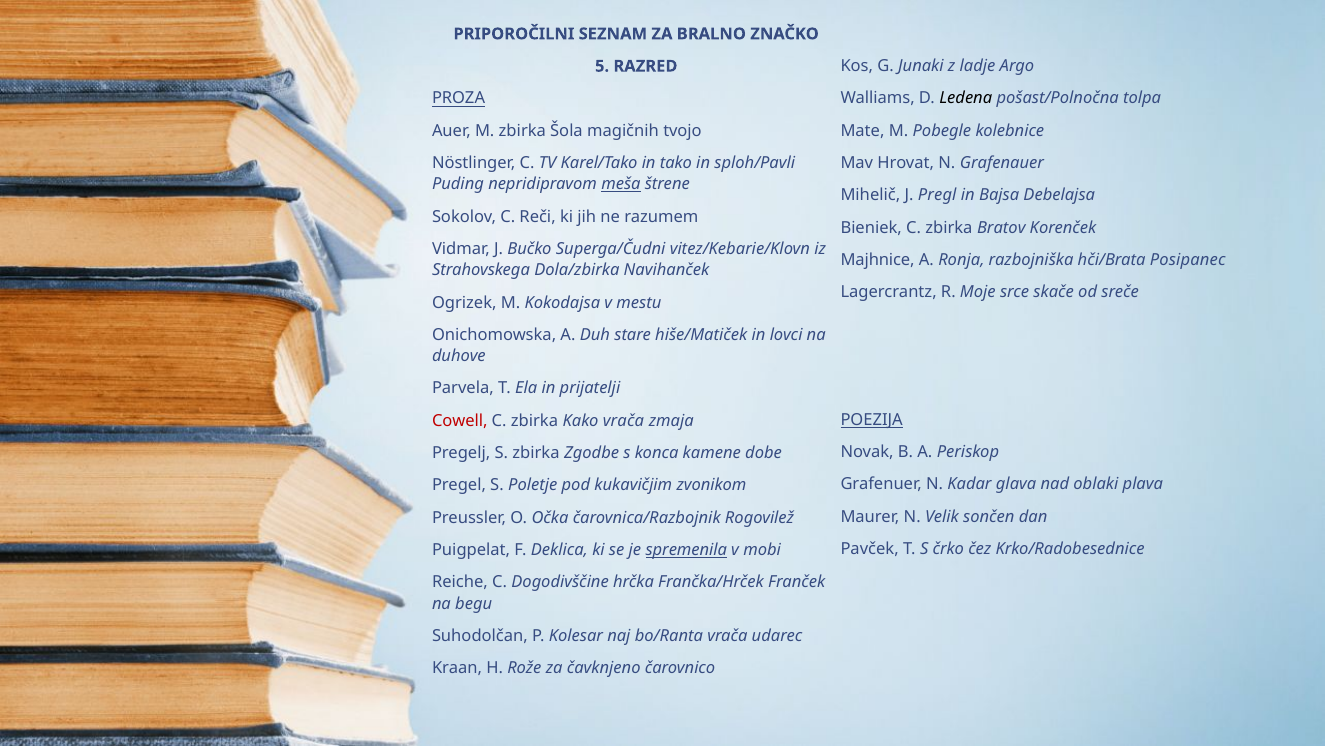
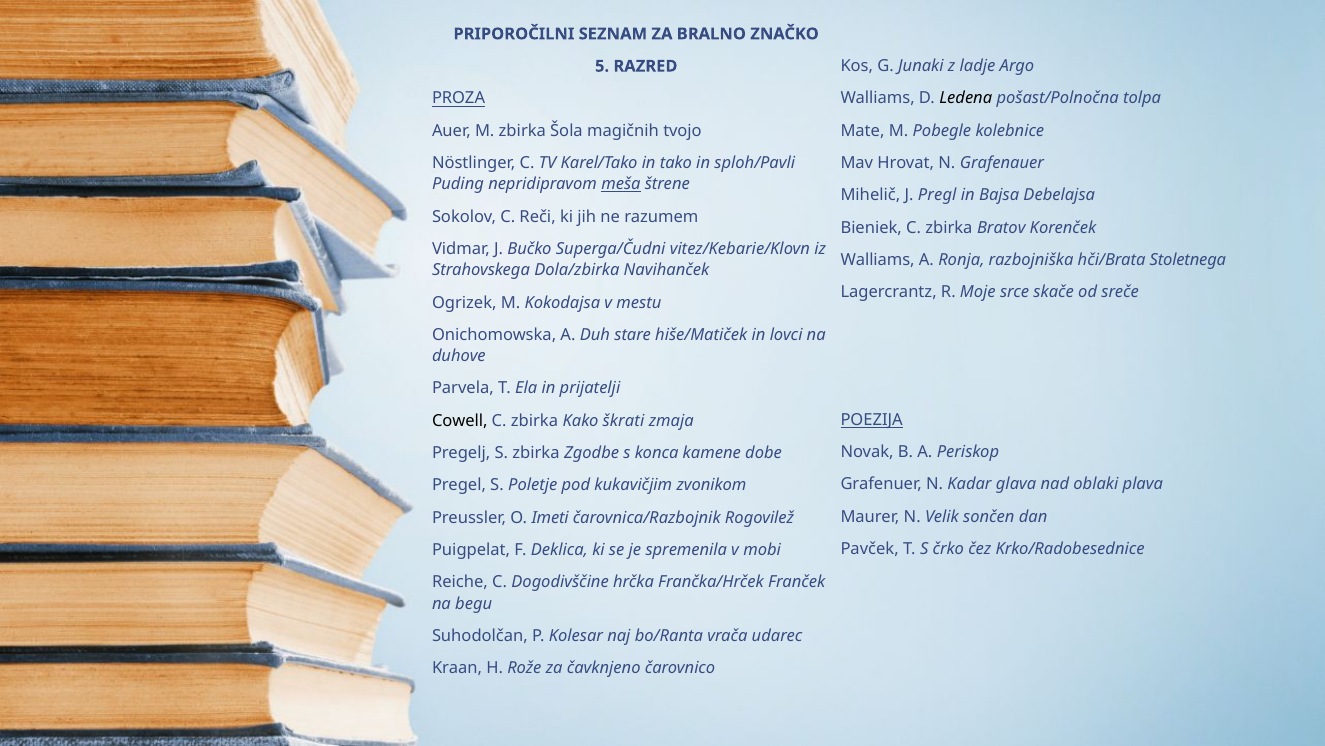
Majhnice: Majhnice -> Walliams (878, 260)
Posipanec: Posipanec -> Stoletnega (1188, 260)
Cowell colour: red -> black (460, 420)
Kako vrača: vrača -> škrati (623, 420)
Očka: Očka -> Imeti (550, 517)
spremenila underline: present -> none (686, 550)
